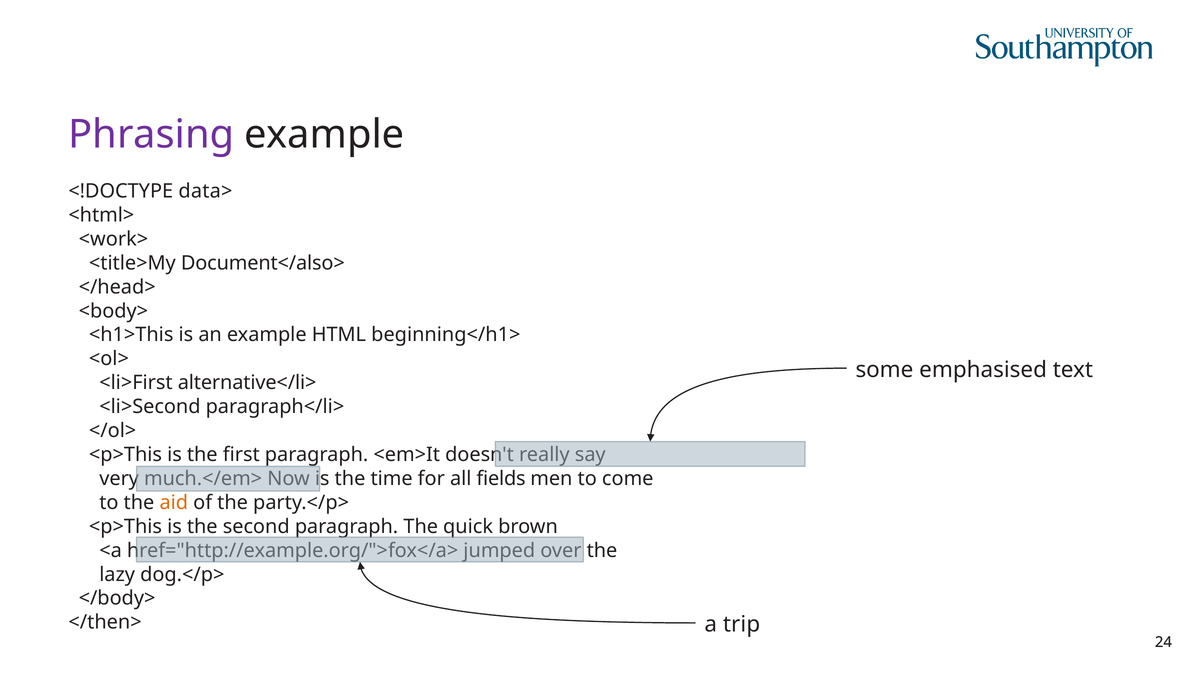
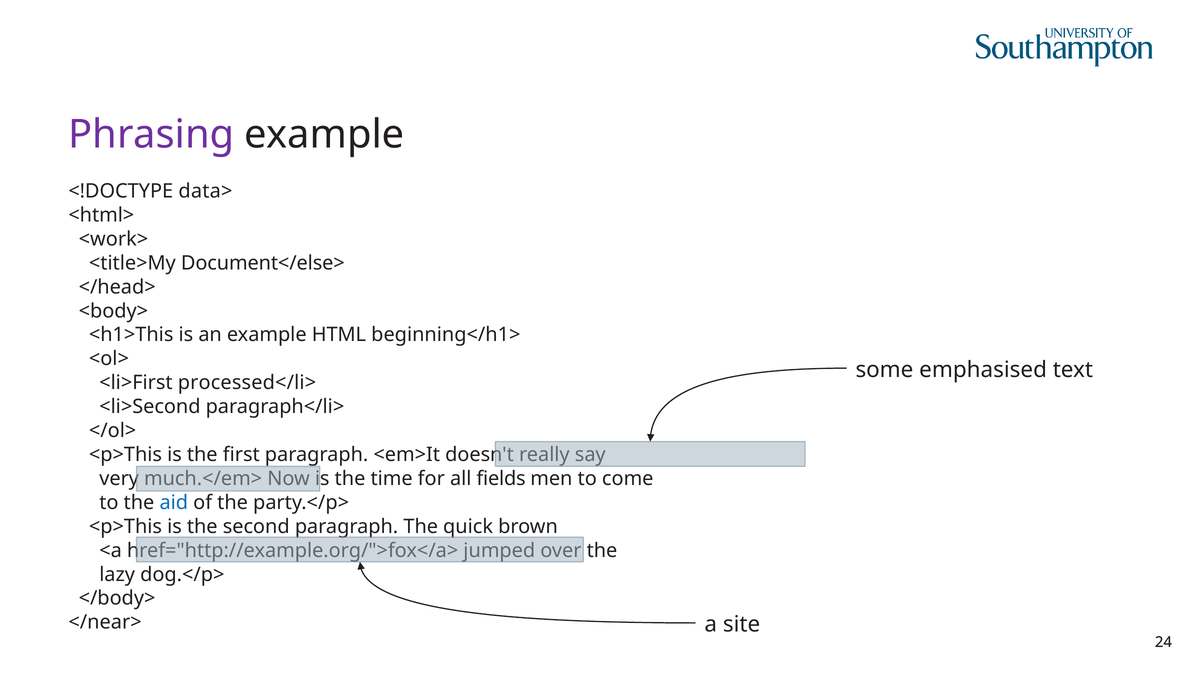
Document</also>: Document</also> -> Document</else> (263, 263)
alternative</li>: alternative</li> -> processed</li> (247, 383)
aid colour: orange -> blue (174, 502)
</then>: </then> -> </near> (105, 622)
trip: trip -> site (742, 624)
